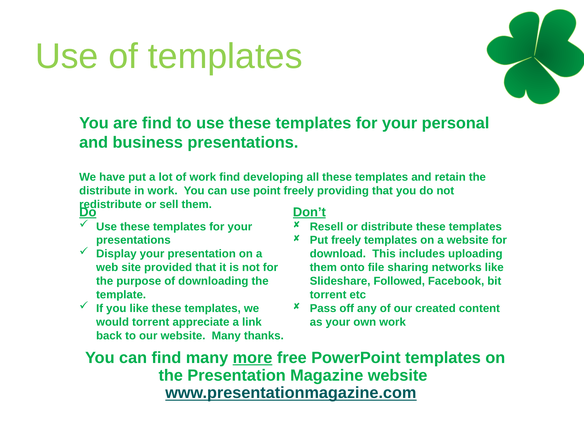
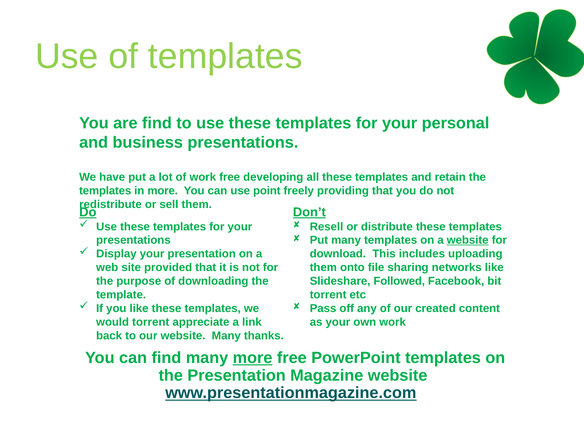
work find: find -> free (230, 177)
distribute: distribute -> templates (105, 191)
in work: work -> more (163, 191)
Put freely: freely -> many (346, 240)
website underline: none -> present (468, 240)
